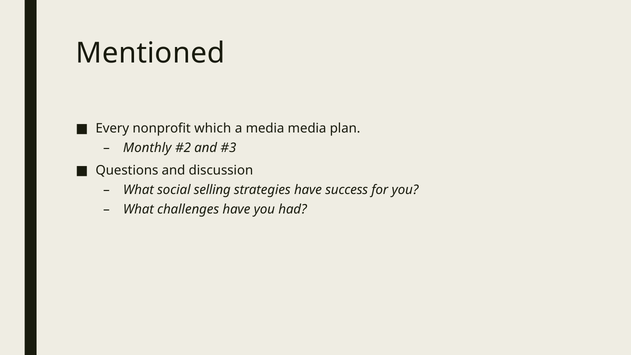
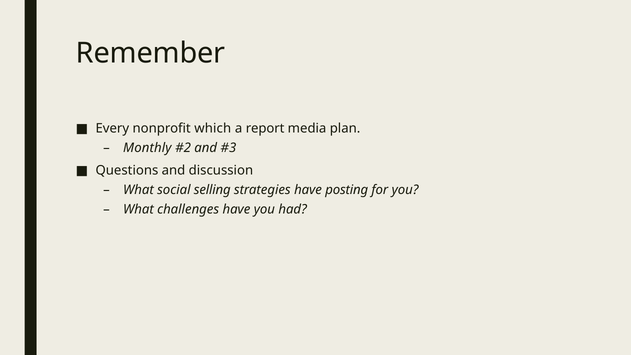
Mentioned: Mentioned -> Remember (151, 53)
a media: media -> report (265, 128)
success: success -> posting (347, 190)
